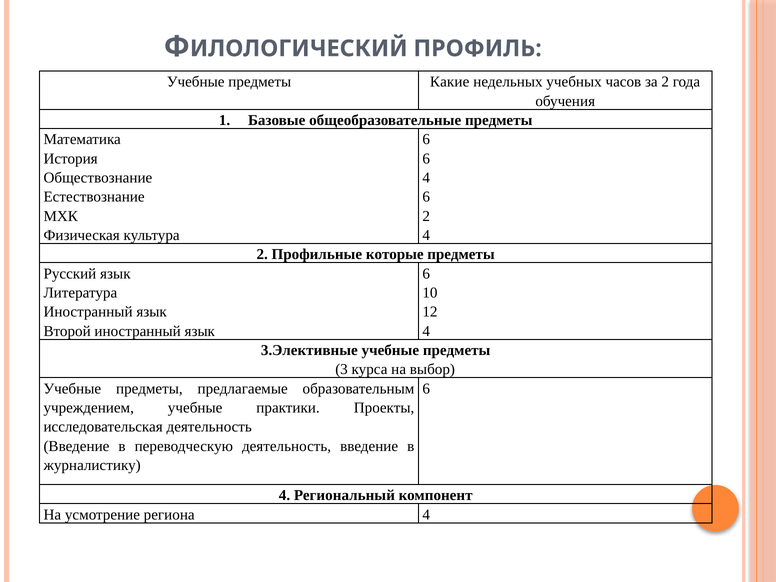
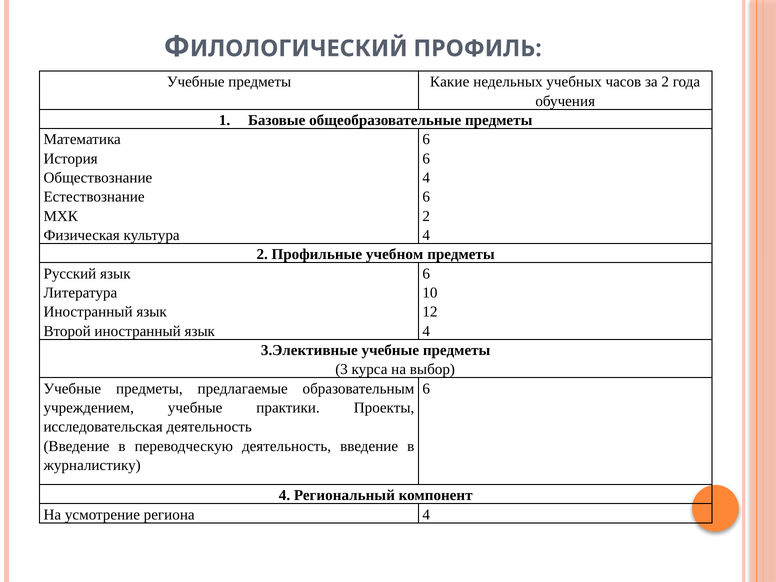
которые: которые -> учебном (395, 254)
